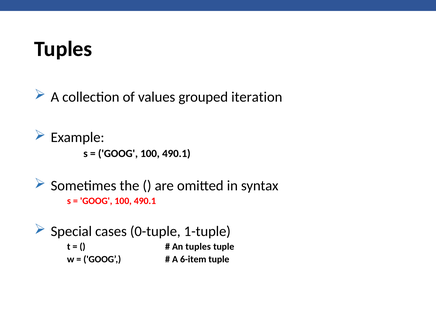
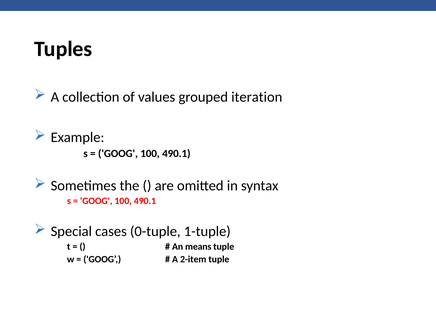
An tuples: tuples -> means (198, 247)
6-item: 6-item -> 2-item (193, 259)
